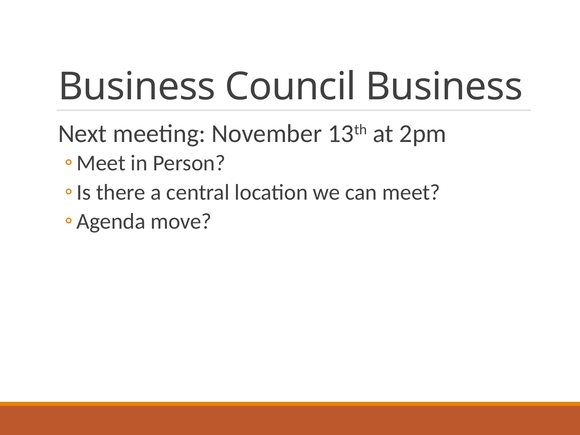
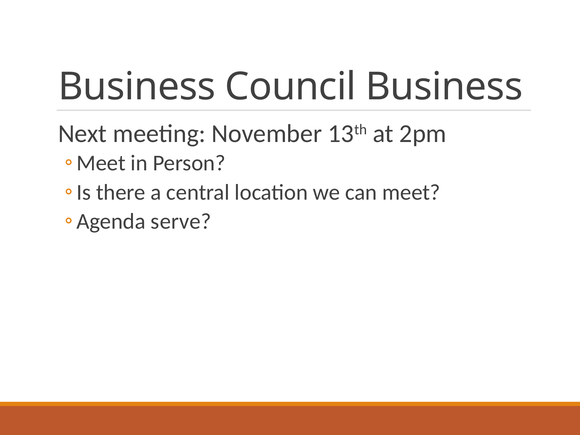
move: move -> serve (181, 221)
